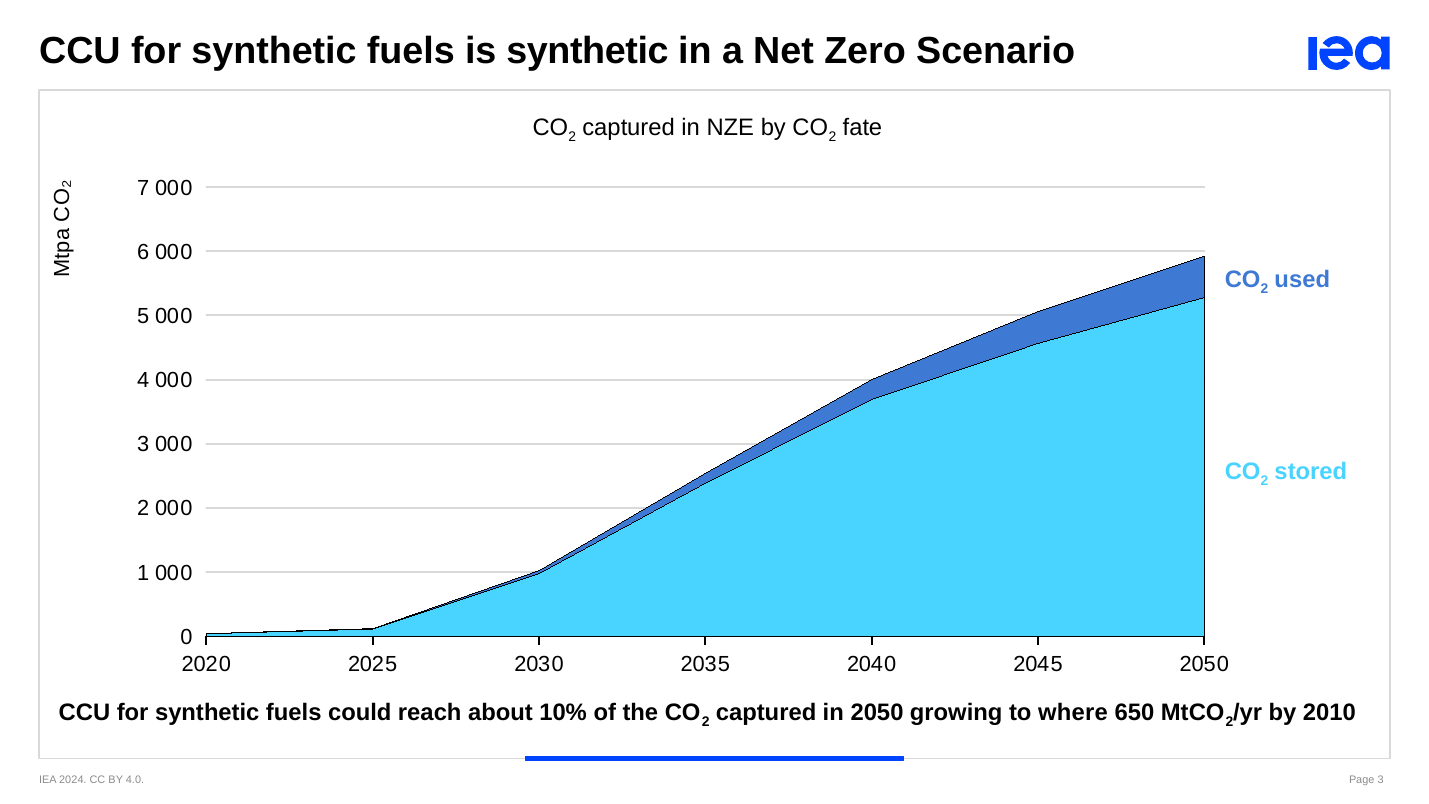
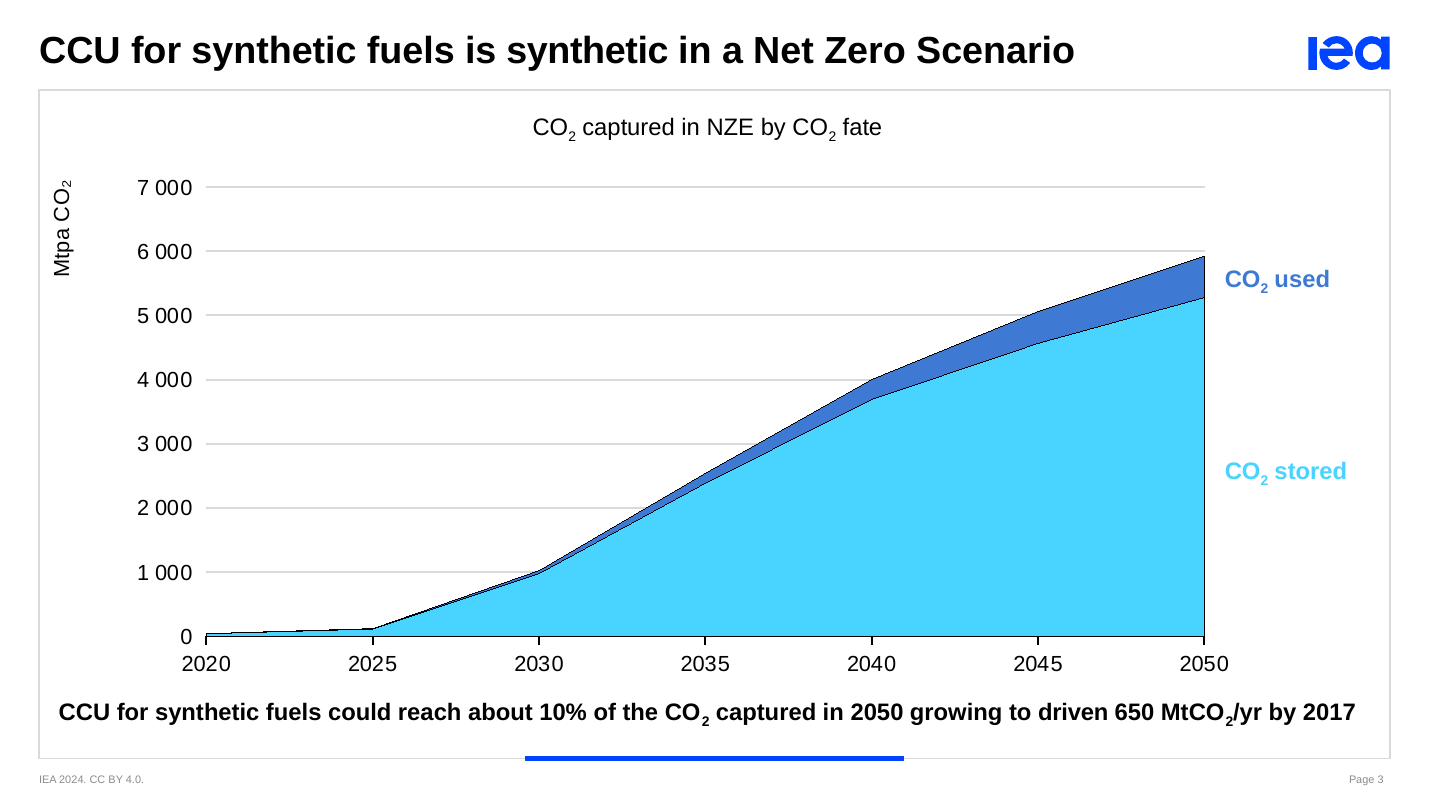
where: where -> driven (1073, 712)
2010: 2010 -> 2017 (1329, 712)
